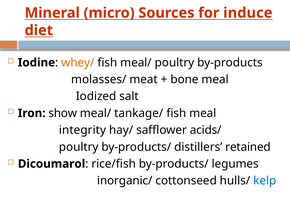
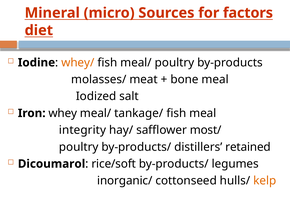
induce: induce -> factors (248, 13)
show: show -> whey (63, 113)
acids/: acids/ -> most/ (206, 130)
rice/fish: rice/fish -> rice/soft (114, 163)
kelp colour: blue -> orange (265, 180)
